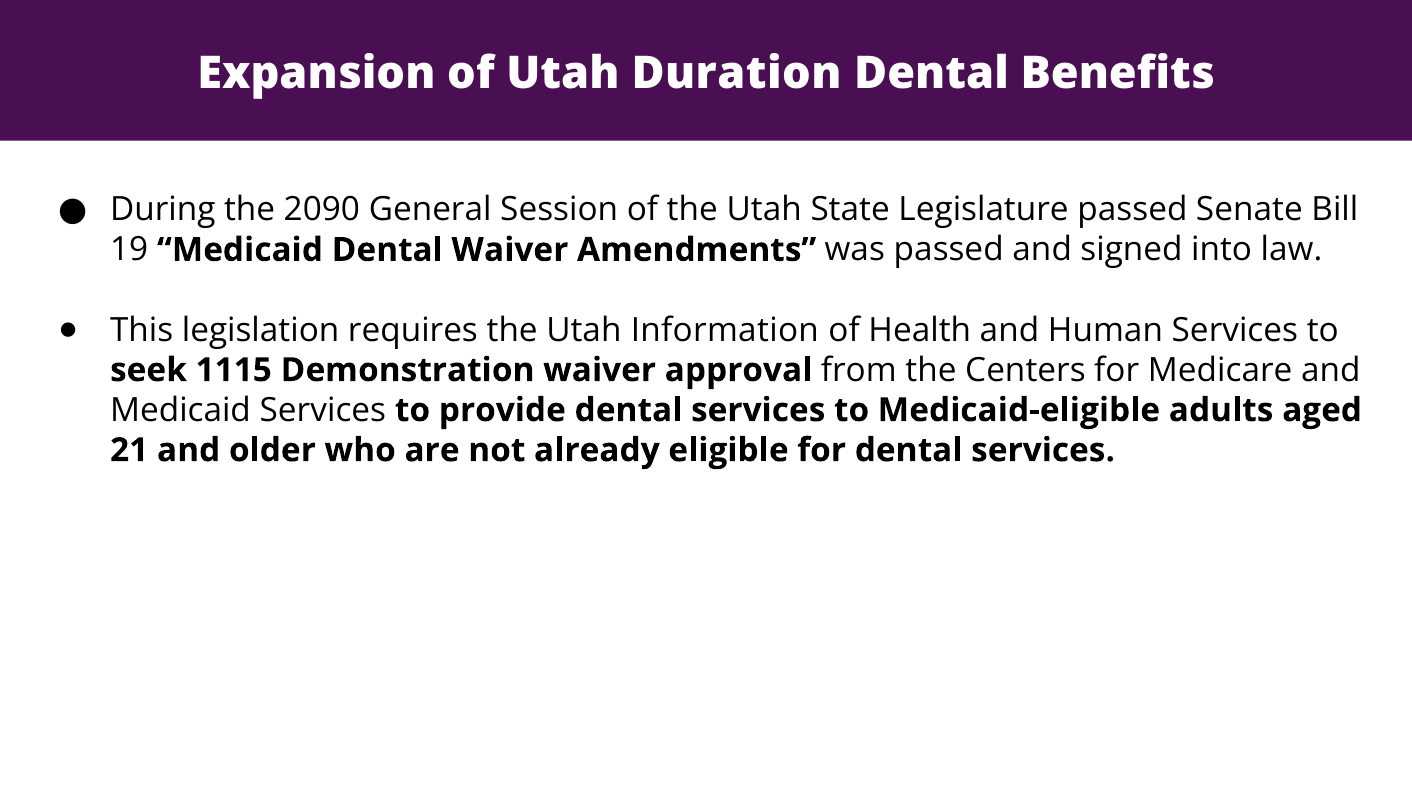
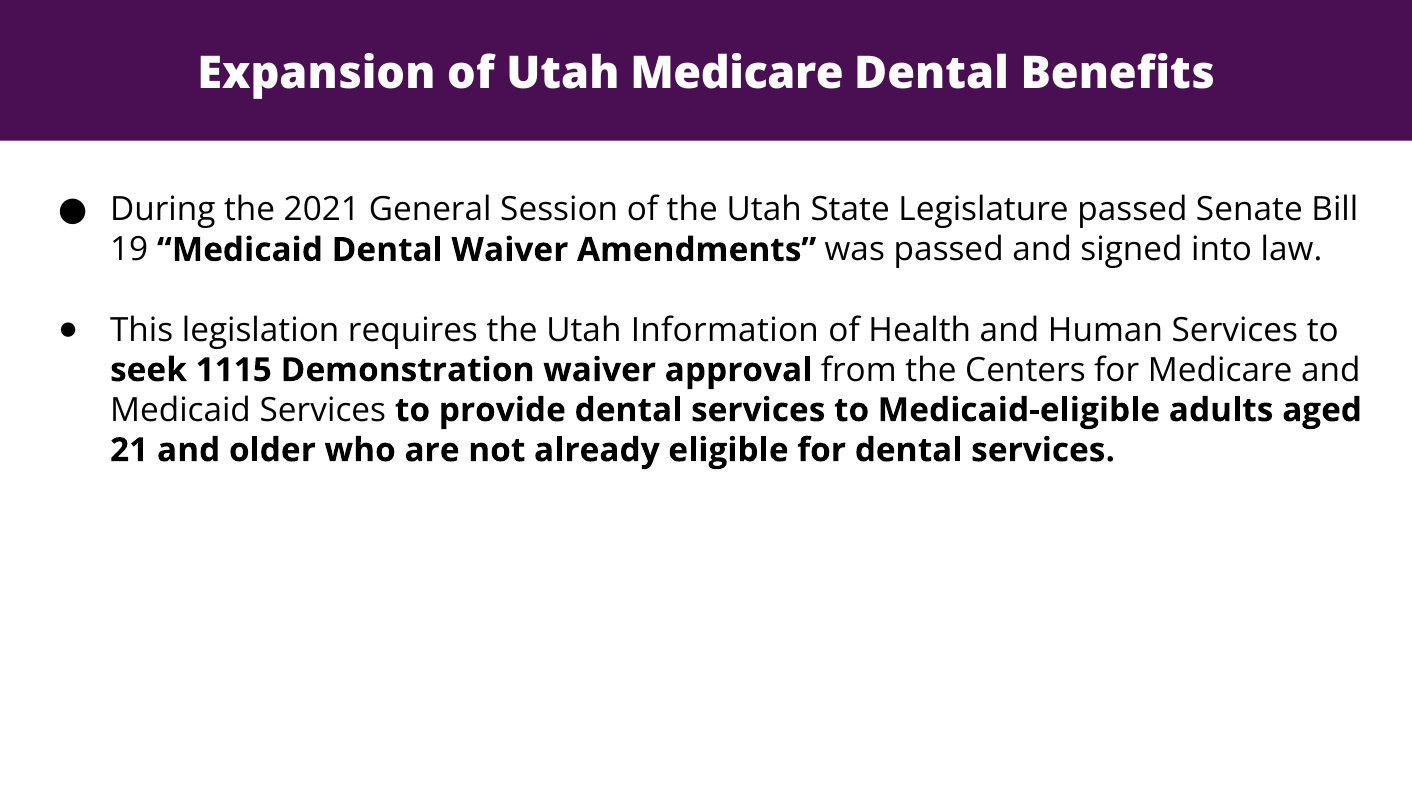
Utah Duration: Duration -> Medicare (737, 73)
2090: 2090 -> 2021 (322, 210)
